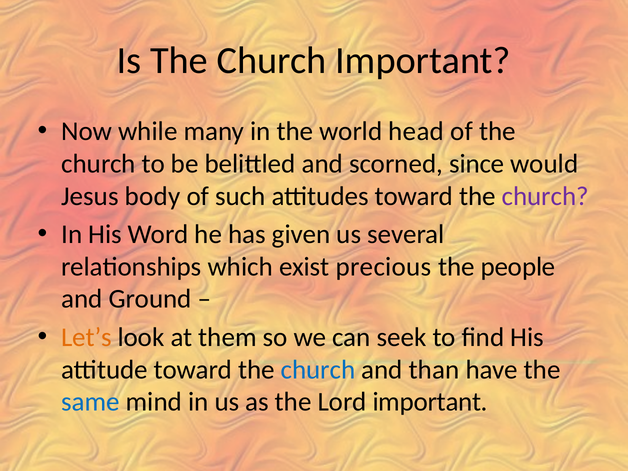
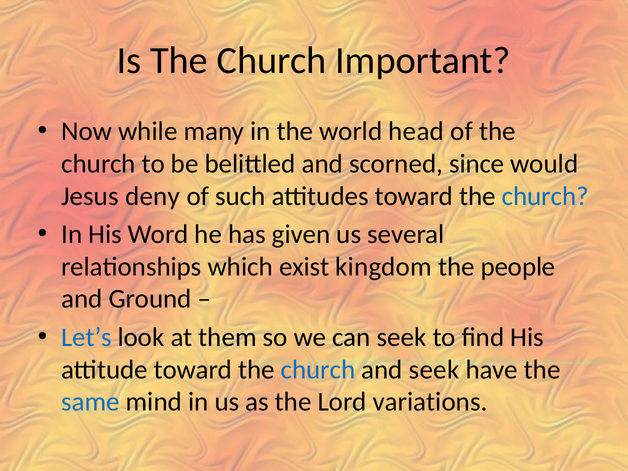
body: body -> deny (152, 196)
church colour: purple -> blue (545, 196)
precious: precious -> kingdom (384, 267)
Let’s colour: orange -> blue (86, 337)
and than: than -> seek (434, 370)
Lord important: important -> variations (430, 402)
